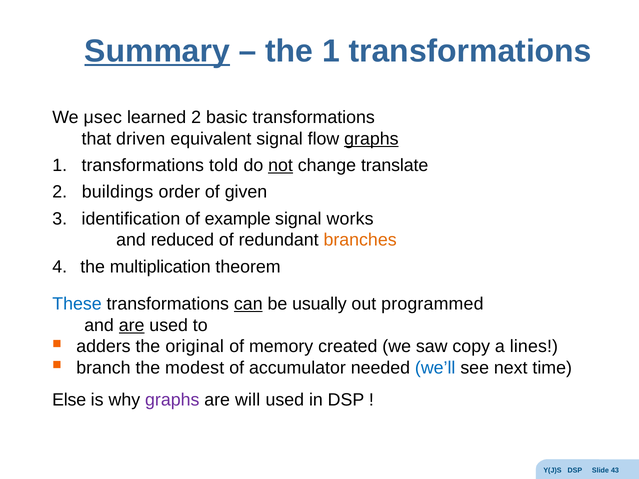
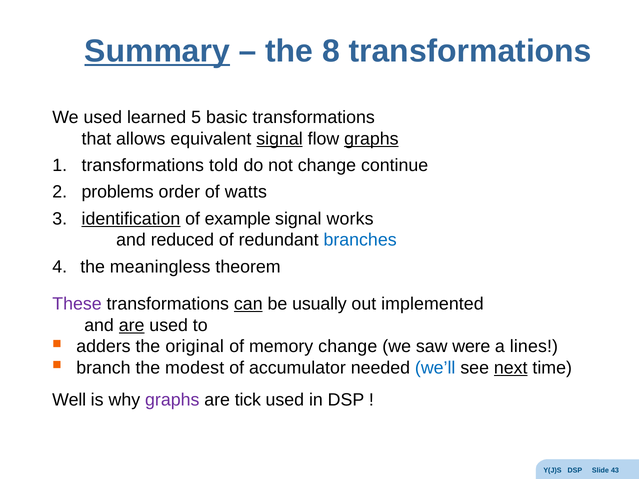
the 1: 1 -> 8 (331, 51)
We μsec: μsec -> used (103, 118)
learned 2: 2 -> 5 (196, 118)
driven: driven -> allows (141, 139)
signal underline: none -> present (280, 139)
not underline: present -> none (281, 166)
translate: translate -> continue (395, 166)
buildings: buildings -> problems (118, 192)
given: given -> watts (246, 192)
identification underline: none -> present (131, 219)
branches colour: orange -> blue (360, 240)
multiplication: multiplication -> meaningless (160, 267)
These colour: blue -> purple (77, 304)
programmed: programmed -> implemented (432, 304)
memory created: created -> change (348, 347)
copy: copy -> were (471, 347)
next underline: none -> present (511, 368)
Else: Else -> Well (69, 400)
will: will -> tick (248, 400)
